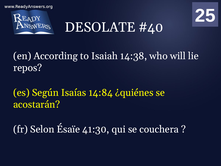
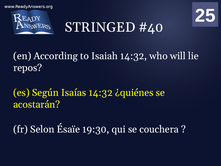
DESOLATE: DESOLATE -> STRINGED (100, 27)
Isaiah 14:38: 14:38 -> 14:32 (134, 56)
Isaías 14:84: 14:84 -> 14:32 (101, 93)
41:30: 41:30 -> 19:30 (96, 129)
